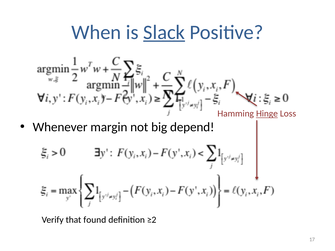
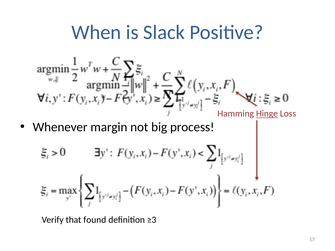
Slack underline: present -> none (164, 32)
depend: depend -> process (192, 127)
≥2: ≥2 -> ≥3 (152, 220)
